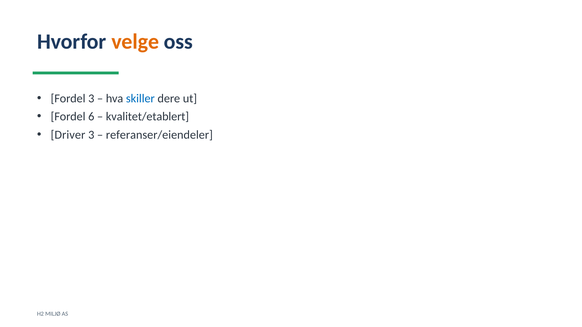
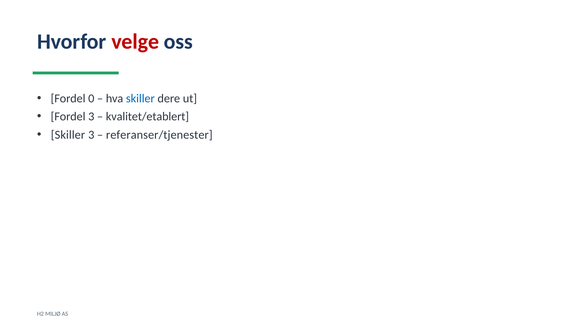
velge colour: orange -> red (135, 42)
Fordel 3: 3 -> 0 (91, 99)
Fordel 6: 6 -> 3 (91, 117)
Driver: Driver -> Skiller (68, 135)
referanser/eiendeler: referanser/eiendeler -> referanser/tjenester (159, 135)
